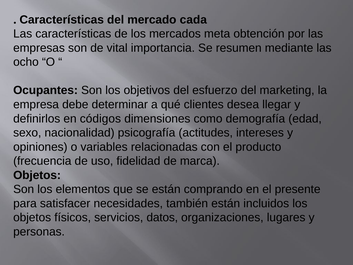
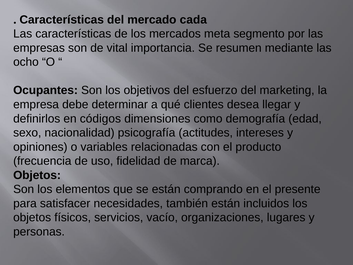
obtención: obtención -> segmento (259, 34)
datos: datos -> vacío (162, 217)
